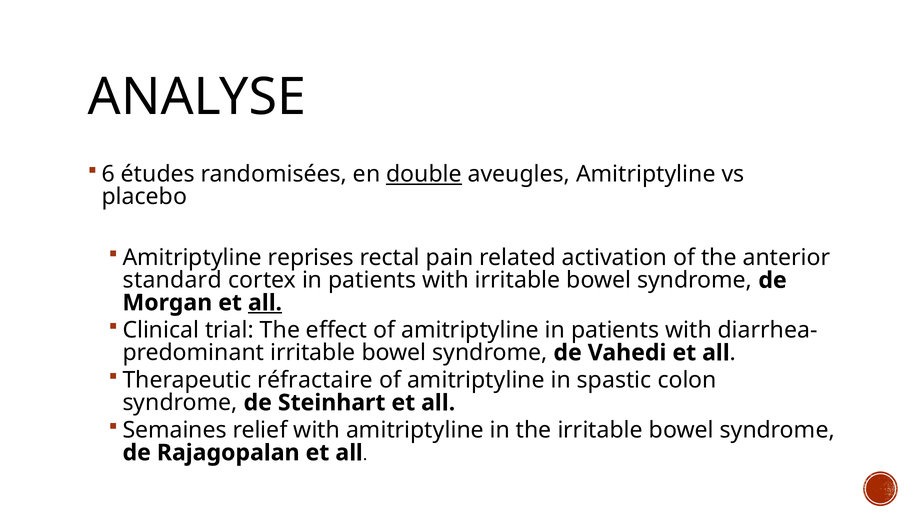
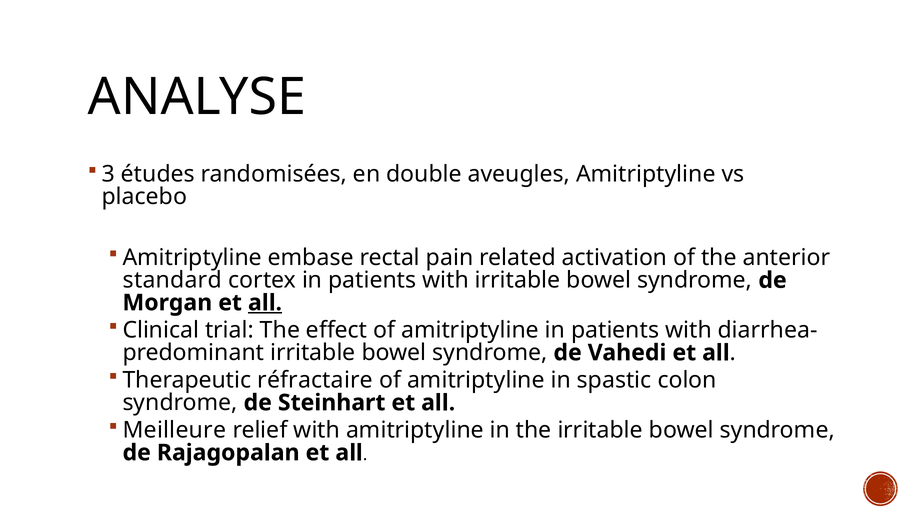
6: 6 -> 3 (108, 174)
double underline: present -> none (424, 174)
reprises: reprises -> embase (311, 258)
Semaines: Semaines -> Meilleure (174, 430)
